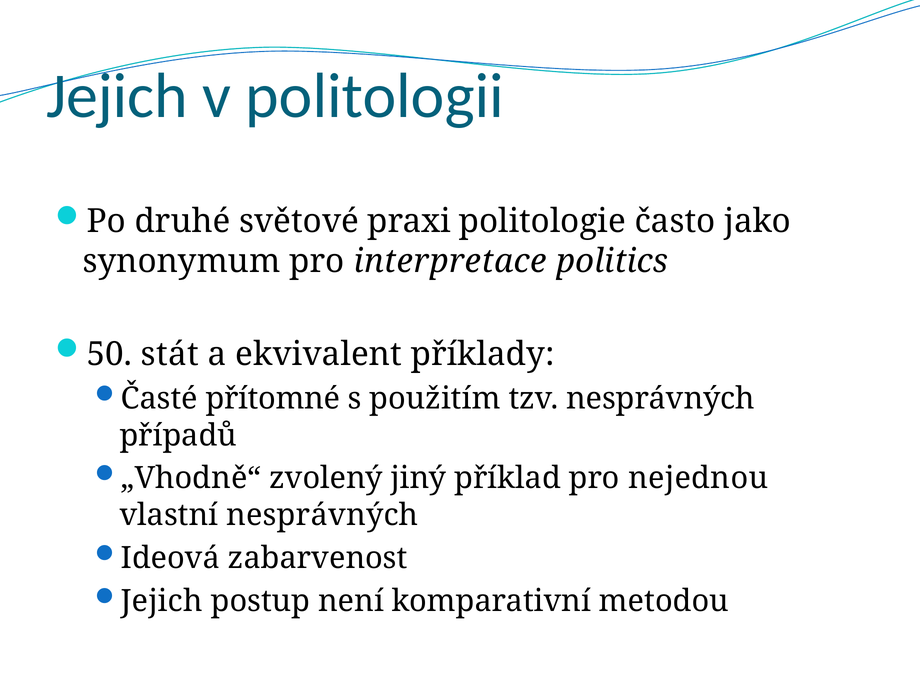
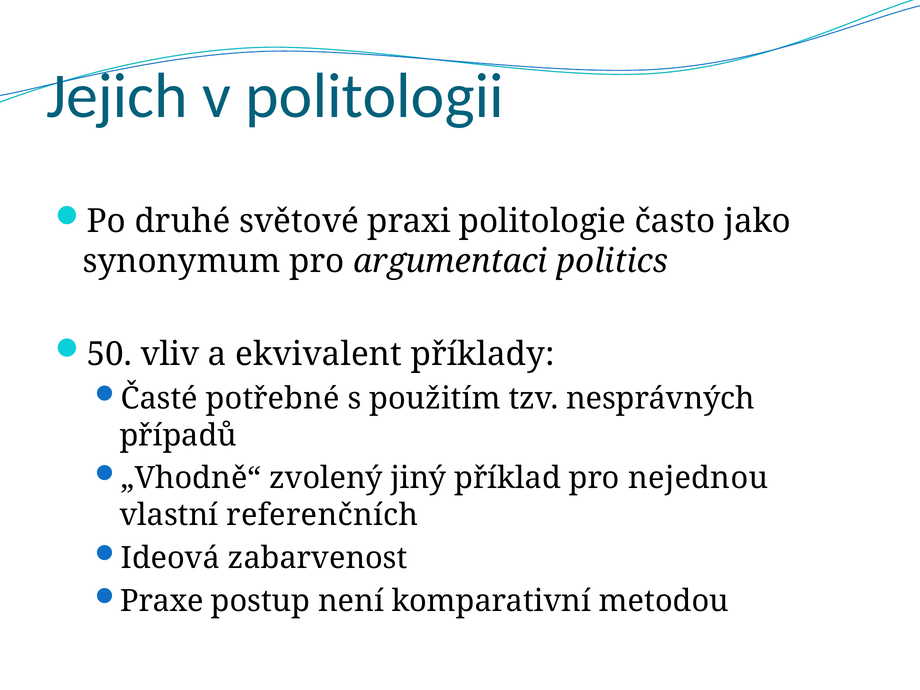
interpretace: interpretace -> argumentaci (450, 261)
stát: stát -> vliv (170, 354)
přítomné: přítomné -> potřebné (273, 399)
vlastní nesprávných: nesprávných -> referenčních (322, 515)
Jejich: Jejich -> Praxe (162, 601)
